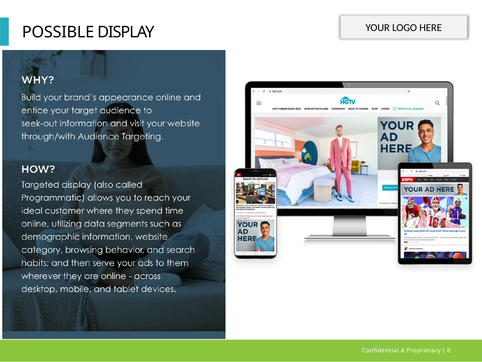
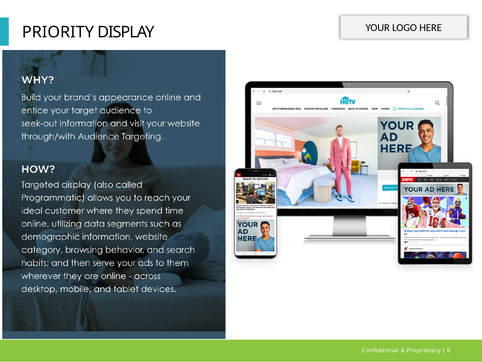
POSSIBLE: POSSIBLE -> PRIORITY (58, 32)
